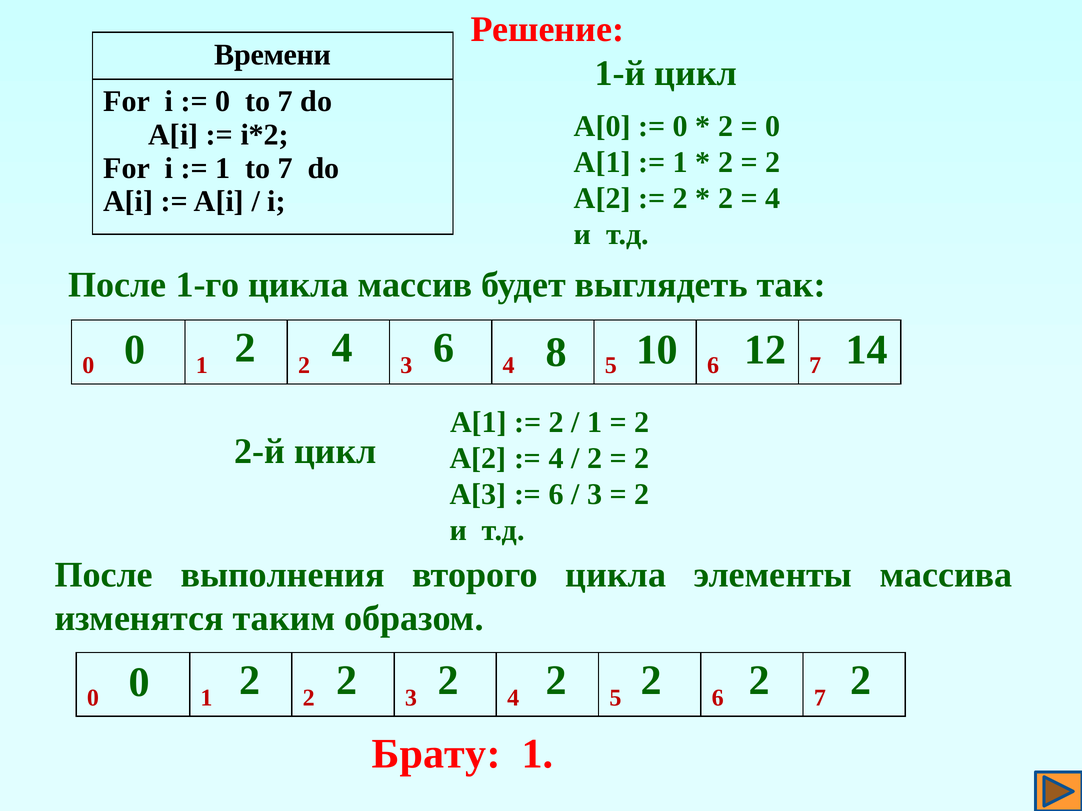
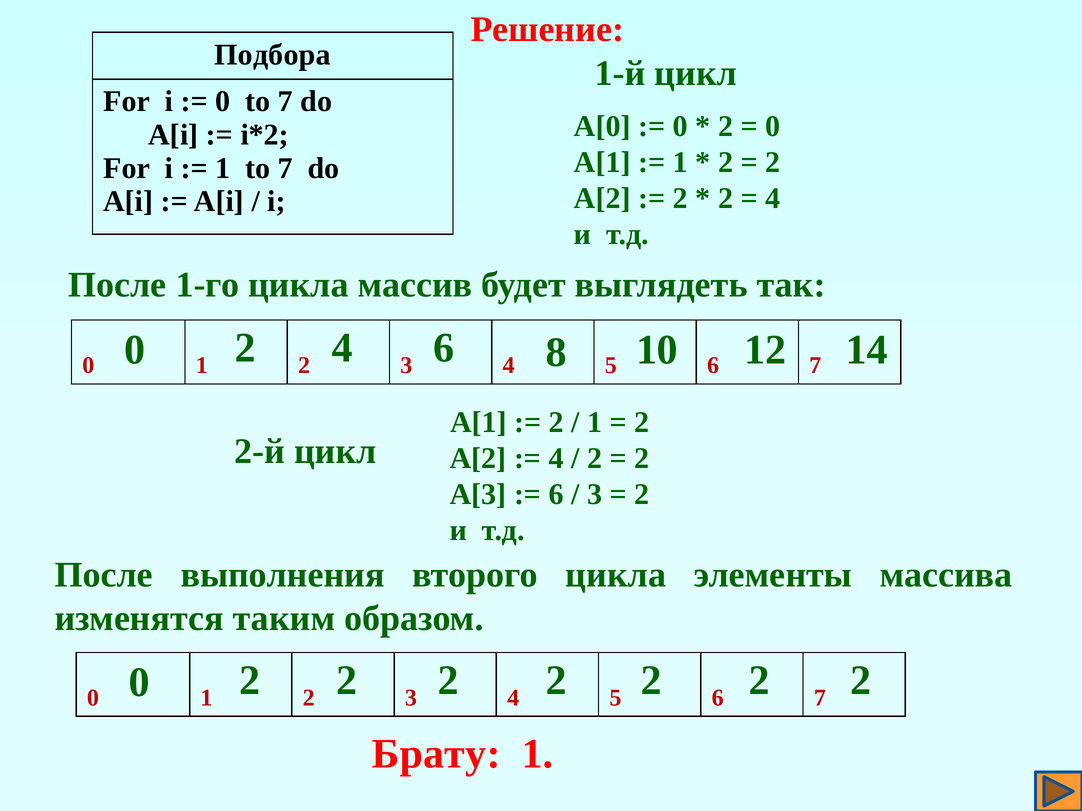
Времени: Времени -> Подбора (273, 55)
